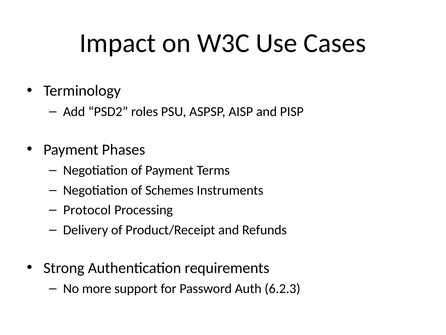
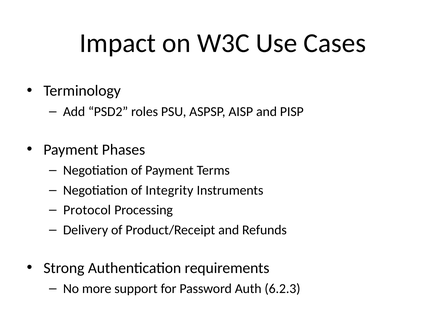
Schemes: Schemes -> Integrity (169, 190)
